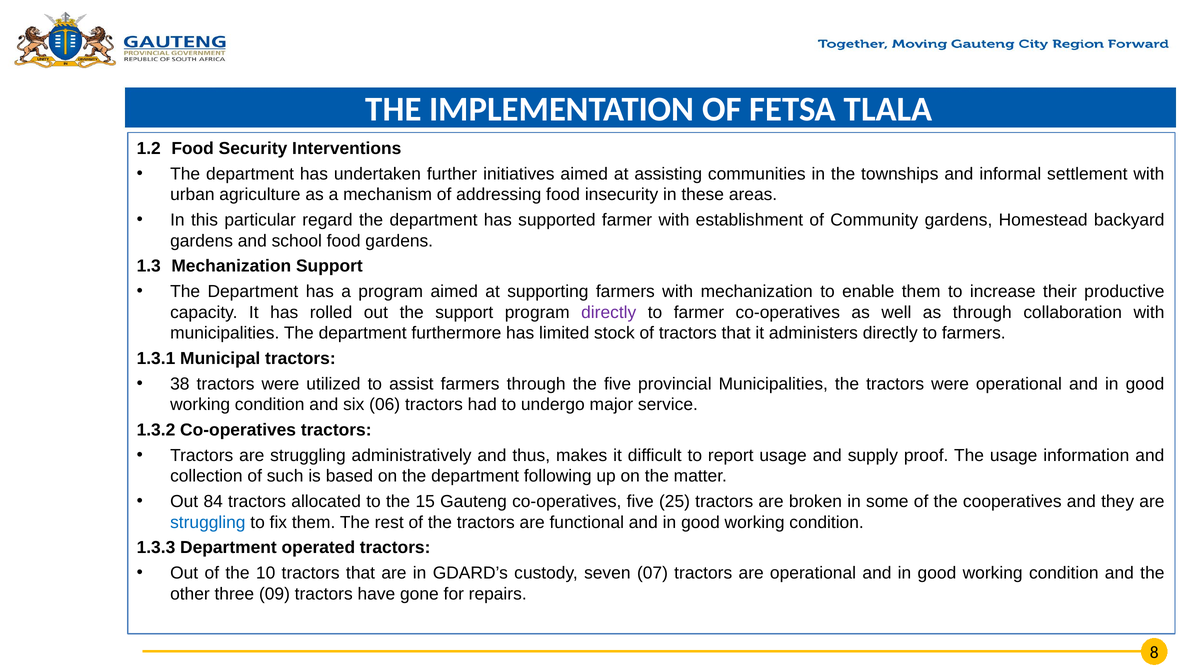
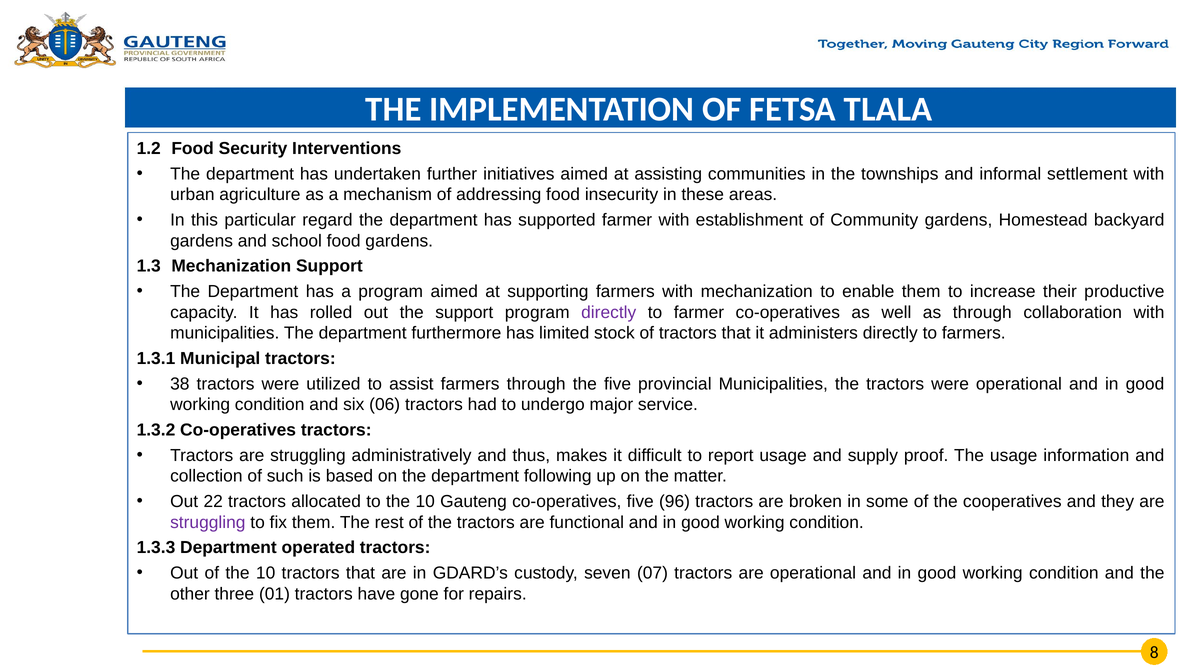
84: 84 -> 22 (213, 502)
to the 15: 15 -> 10 (425, 502)
25: 25 -> 96 (675, 502)
struggling colour: blue -> purple (208, 522)
09: 09 -> 01 (274, 594)
